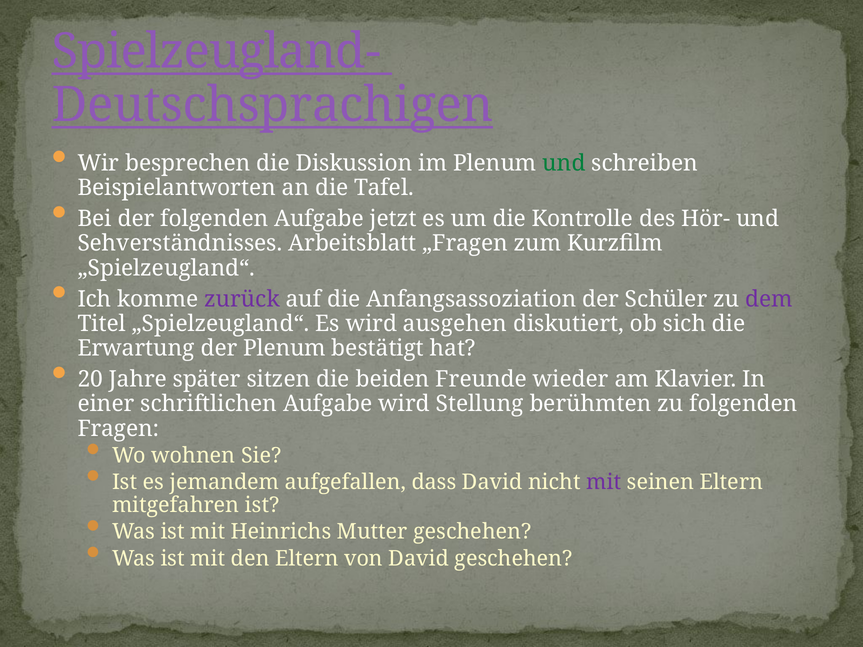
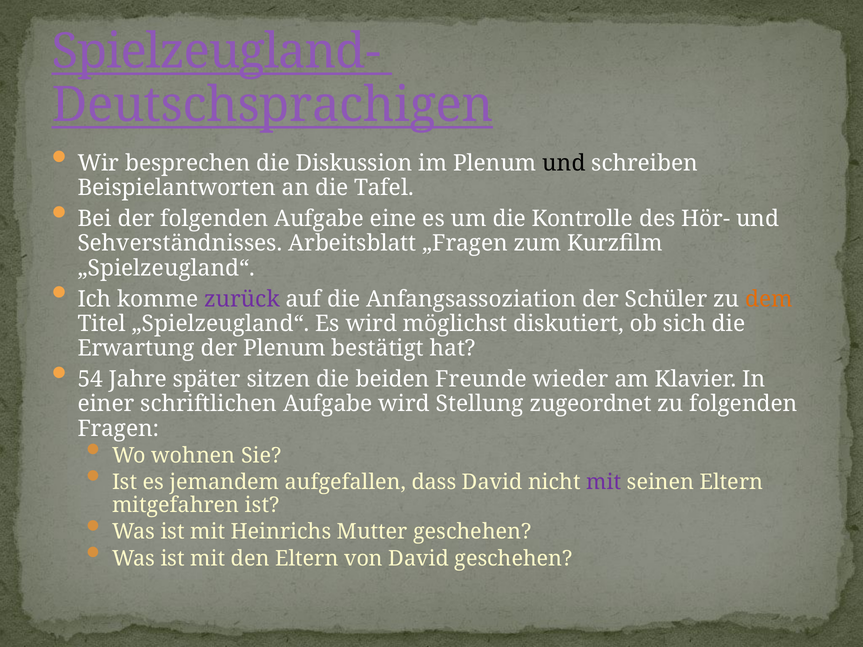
und colour: green -> black (564, 163)
jetzt: jetzt -> eine (393, 219)
dem colour: purple -> orange (769, 299)
ausgehen: ausgehen -> möglichst (455, 324)
20: 20 -> 54 (90, 379)
berühmten: berühmten -> zugeordnet (591, 404)
